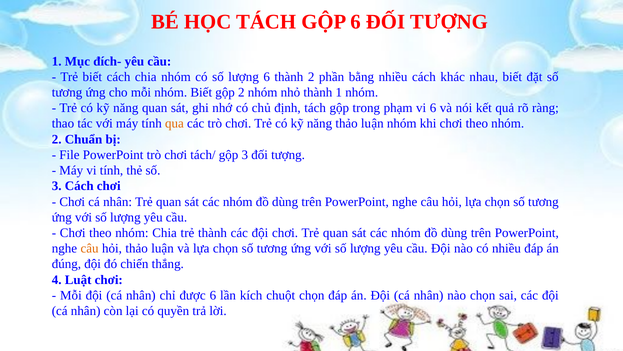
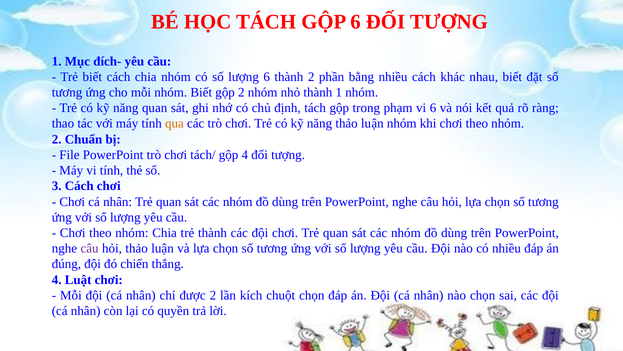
gộp 3: 3 -> 4 (245, 155)
câu colour: orange -> purple (90, 248)
được 6: 6 -> 2 (213, 295)
